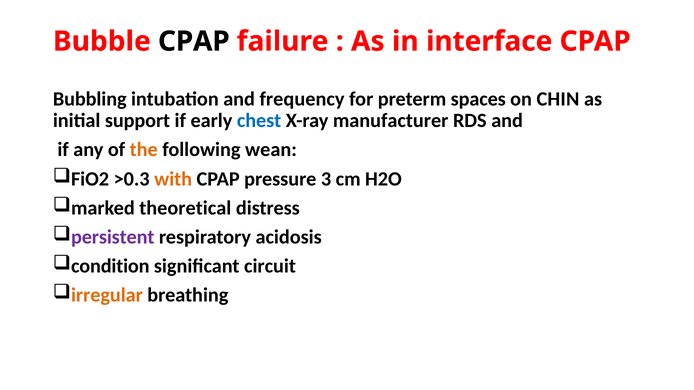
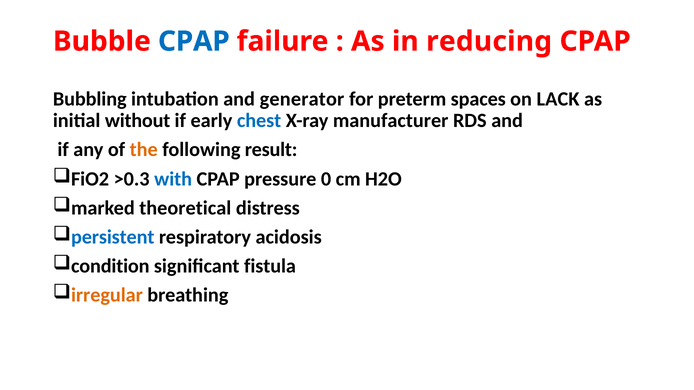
CPAP colour: black -> blue (194, 41)
interface: interface -> reducing (489, 41)
frequency: frequency -> generator (302, 99)
CHIN: CHIN -> LACK (558, 99)
support: support -> without (138, 121)
wean: wean -> result (271, 150)
with colour: orange -> blue (173, 179)
3: 3 -> 0 (326, 179)
persistent colour: purple -> blue (113, 237)
circuit: circuit -> fistula (270, 266)
